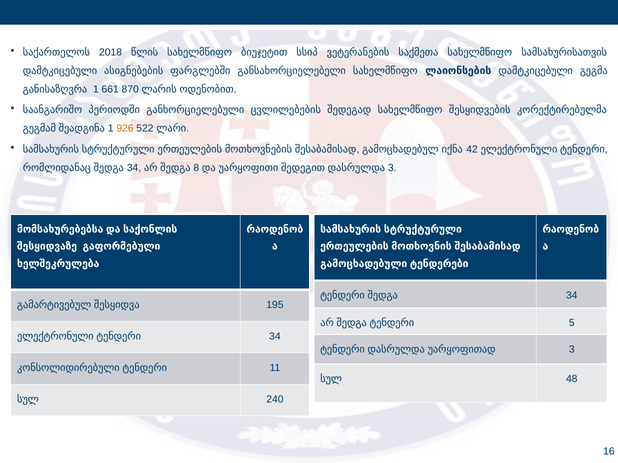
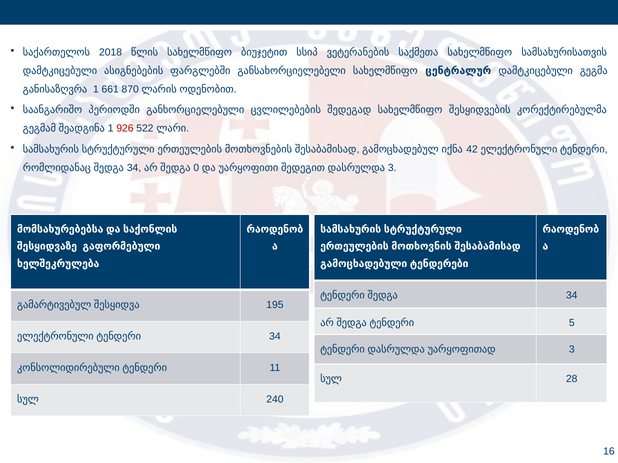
ლაიონსების: ლაიონსების -> ცენტრალურ (458, 71)
926 colour: orange -> red (125, 129)
8: 8 -> 0 (196, 168)
48: 48 -> 28 (572, 379)
